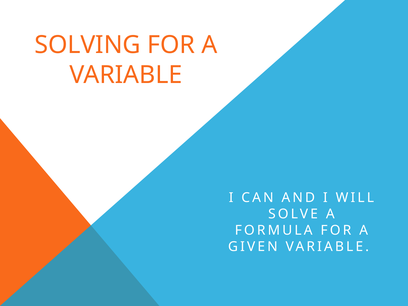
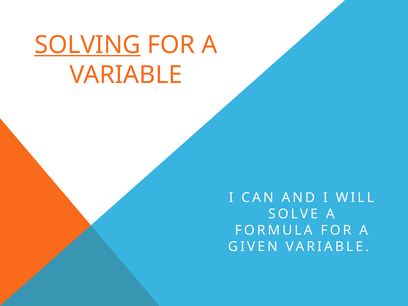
SOLVING underline: none -> present (88, 45)
